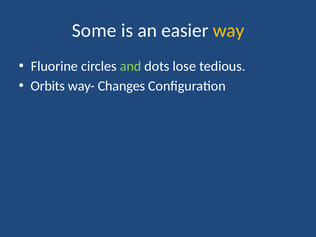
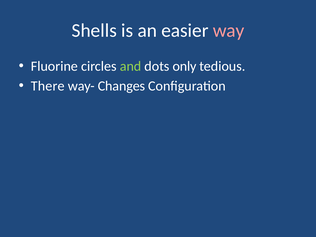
Some: Some -> Shells (94, 31)
way colour: yellow -> pink (229, 31)
lose: lose -> only (184, 66)
Orbits: Orbits -> There (48, 86)
